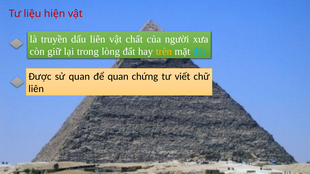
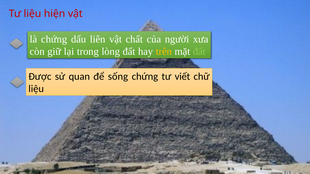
là truyền: truyền -> chứng (54, 39)
đất colour: light blue -> light green (199, 52)
để quan: quan -> sống (118, 77)
liên: liên -> liệu (36, 89)
